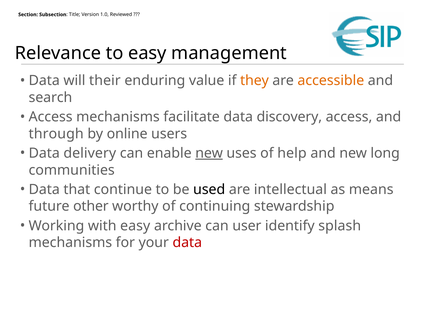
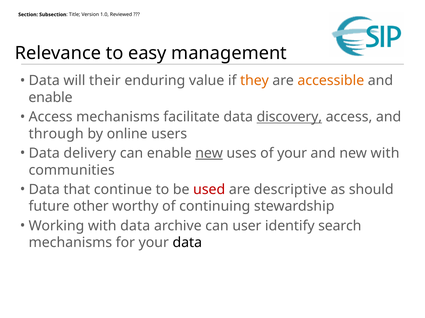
search: search -> enable (51, 98)
discovery underline: none -> present (289, 117)
of help: help -> your (292, 154)
new long: long -> with (385, 154)
used colour: black -> red (209, 190)
intellectual: intellectual -> descriptive (290, 190)
means: means -> should (371, 190)
with easy: easy -> data (135, 226)
splash: splash -> search (340, 226)
data colour: red -> black (187, 243)
